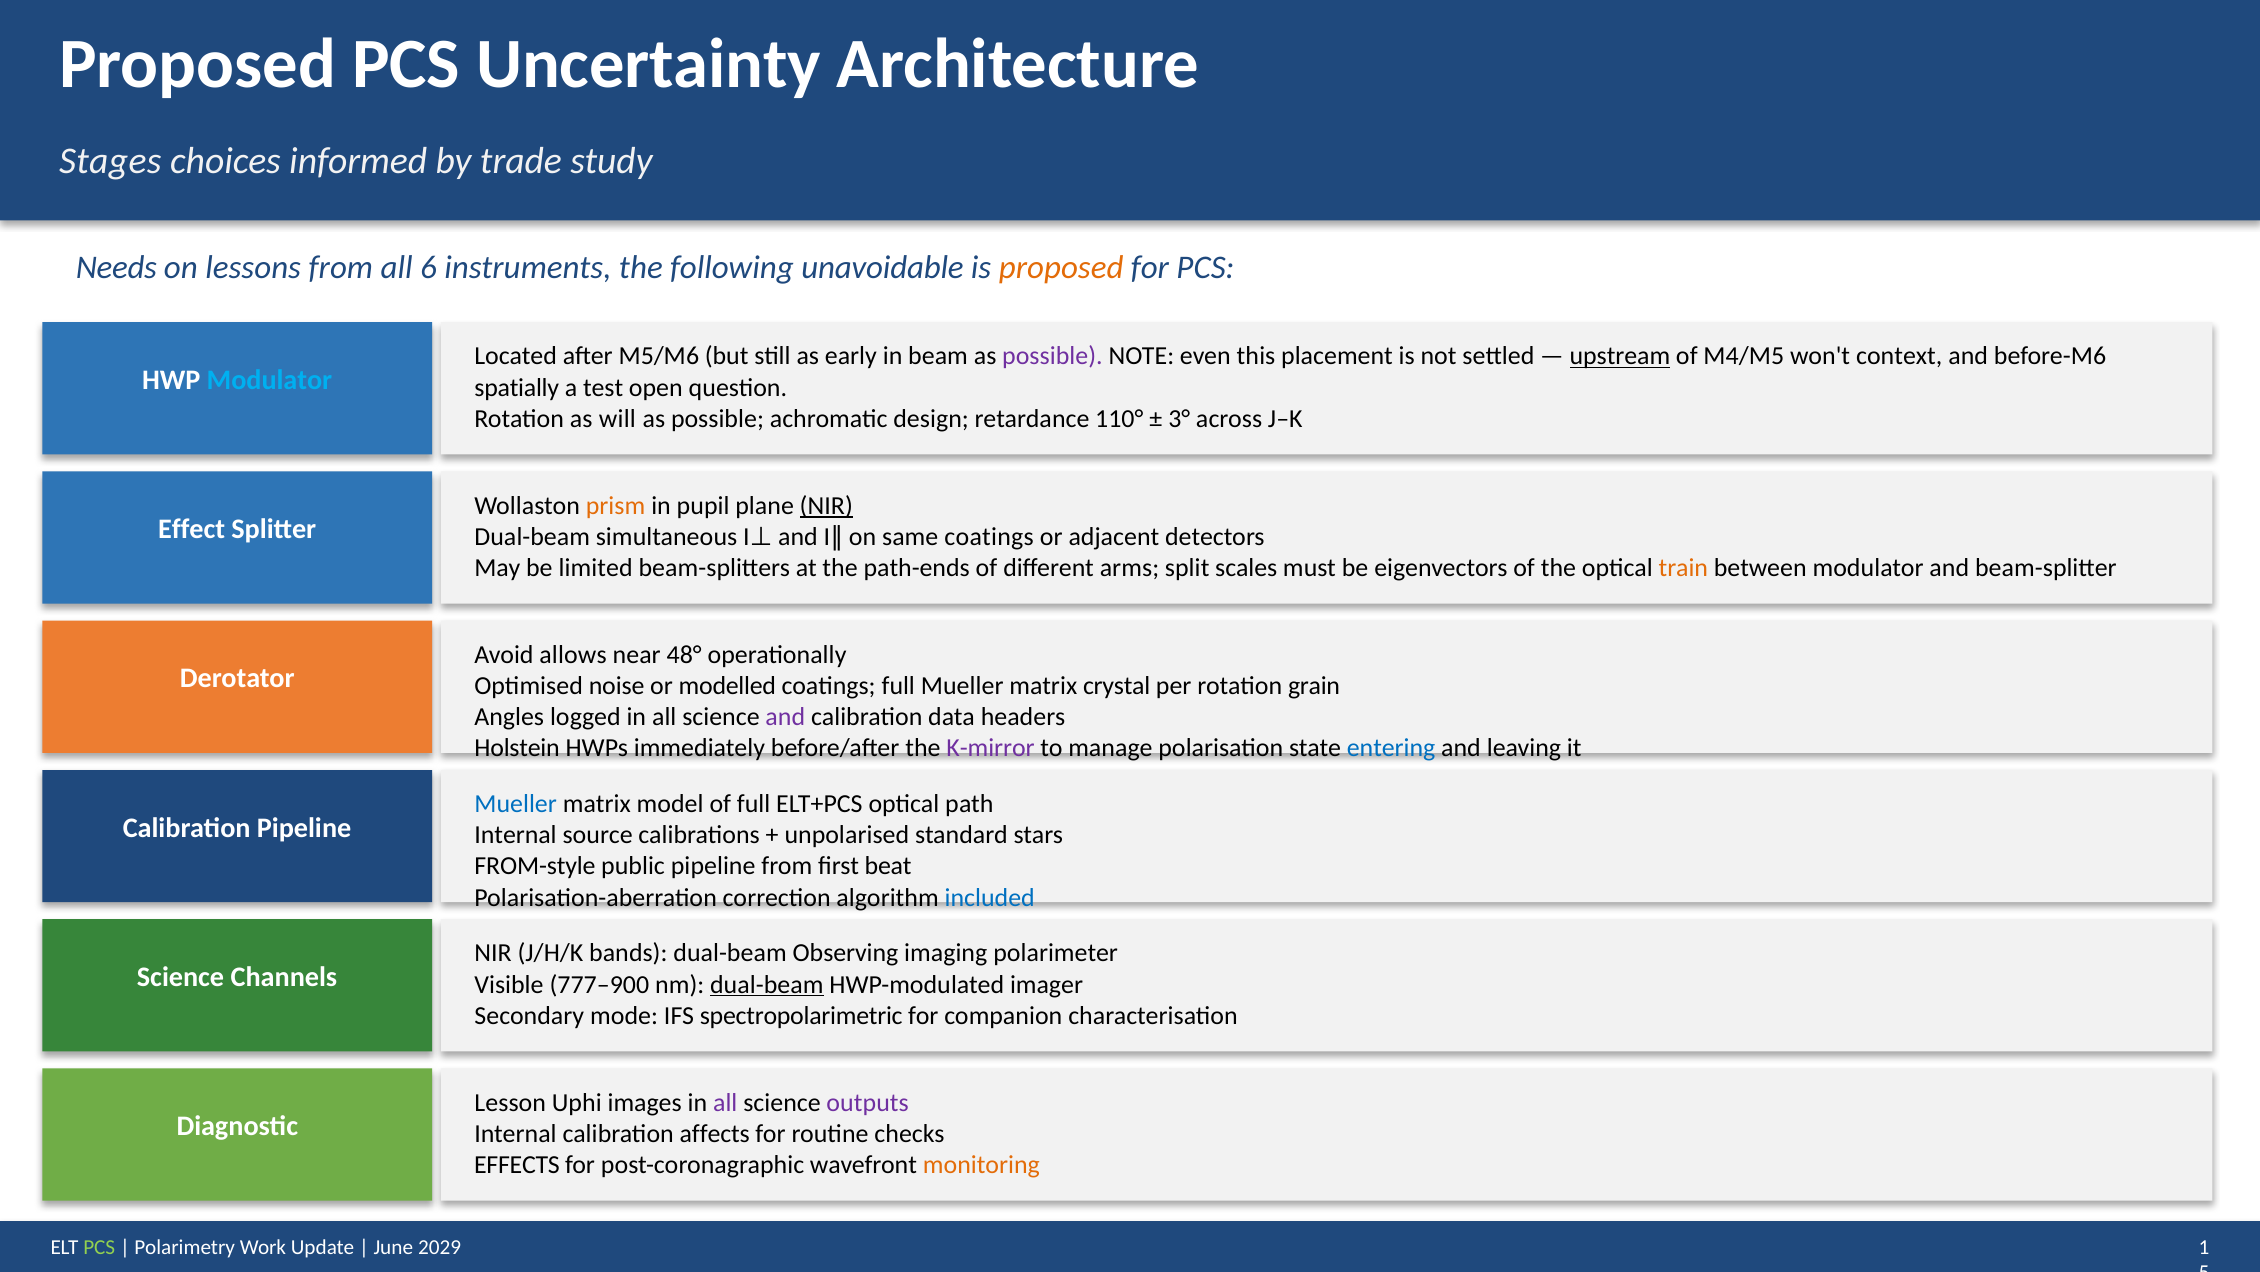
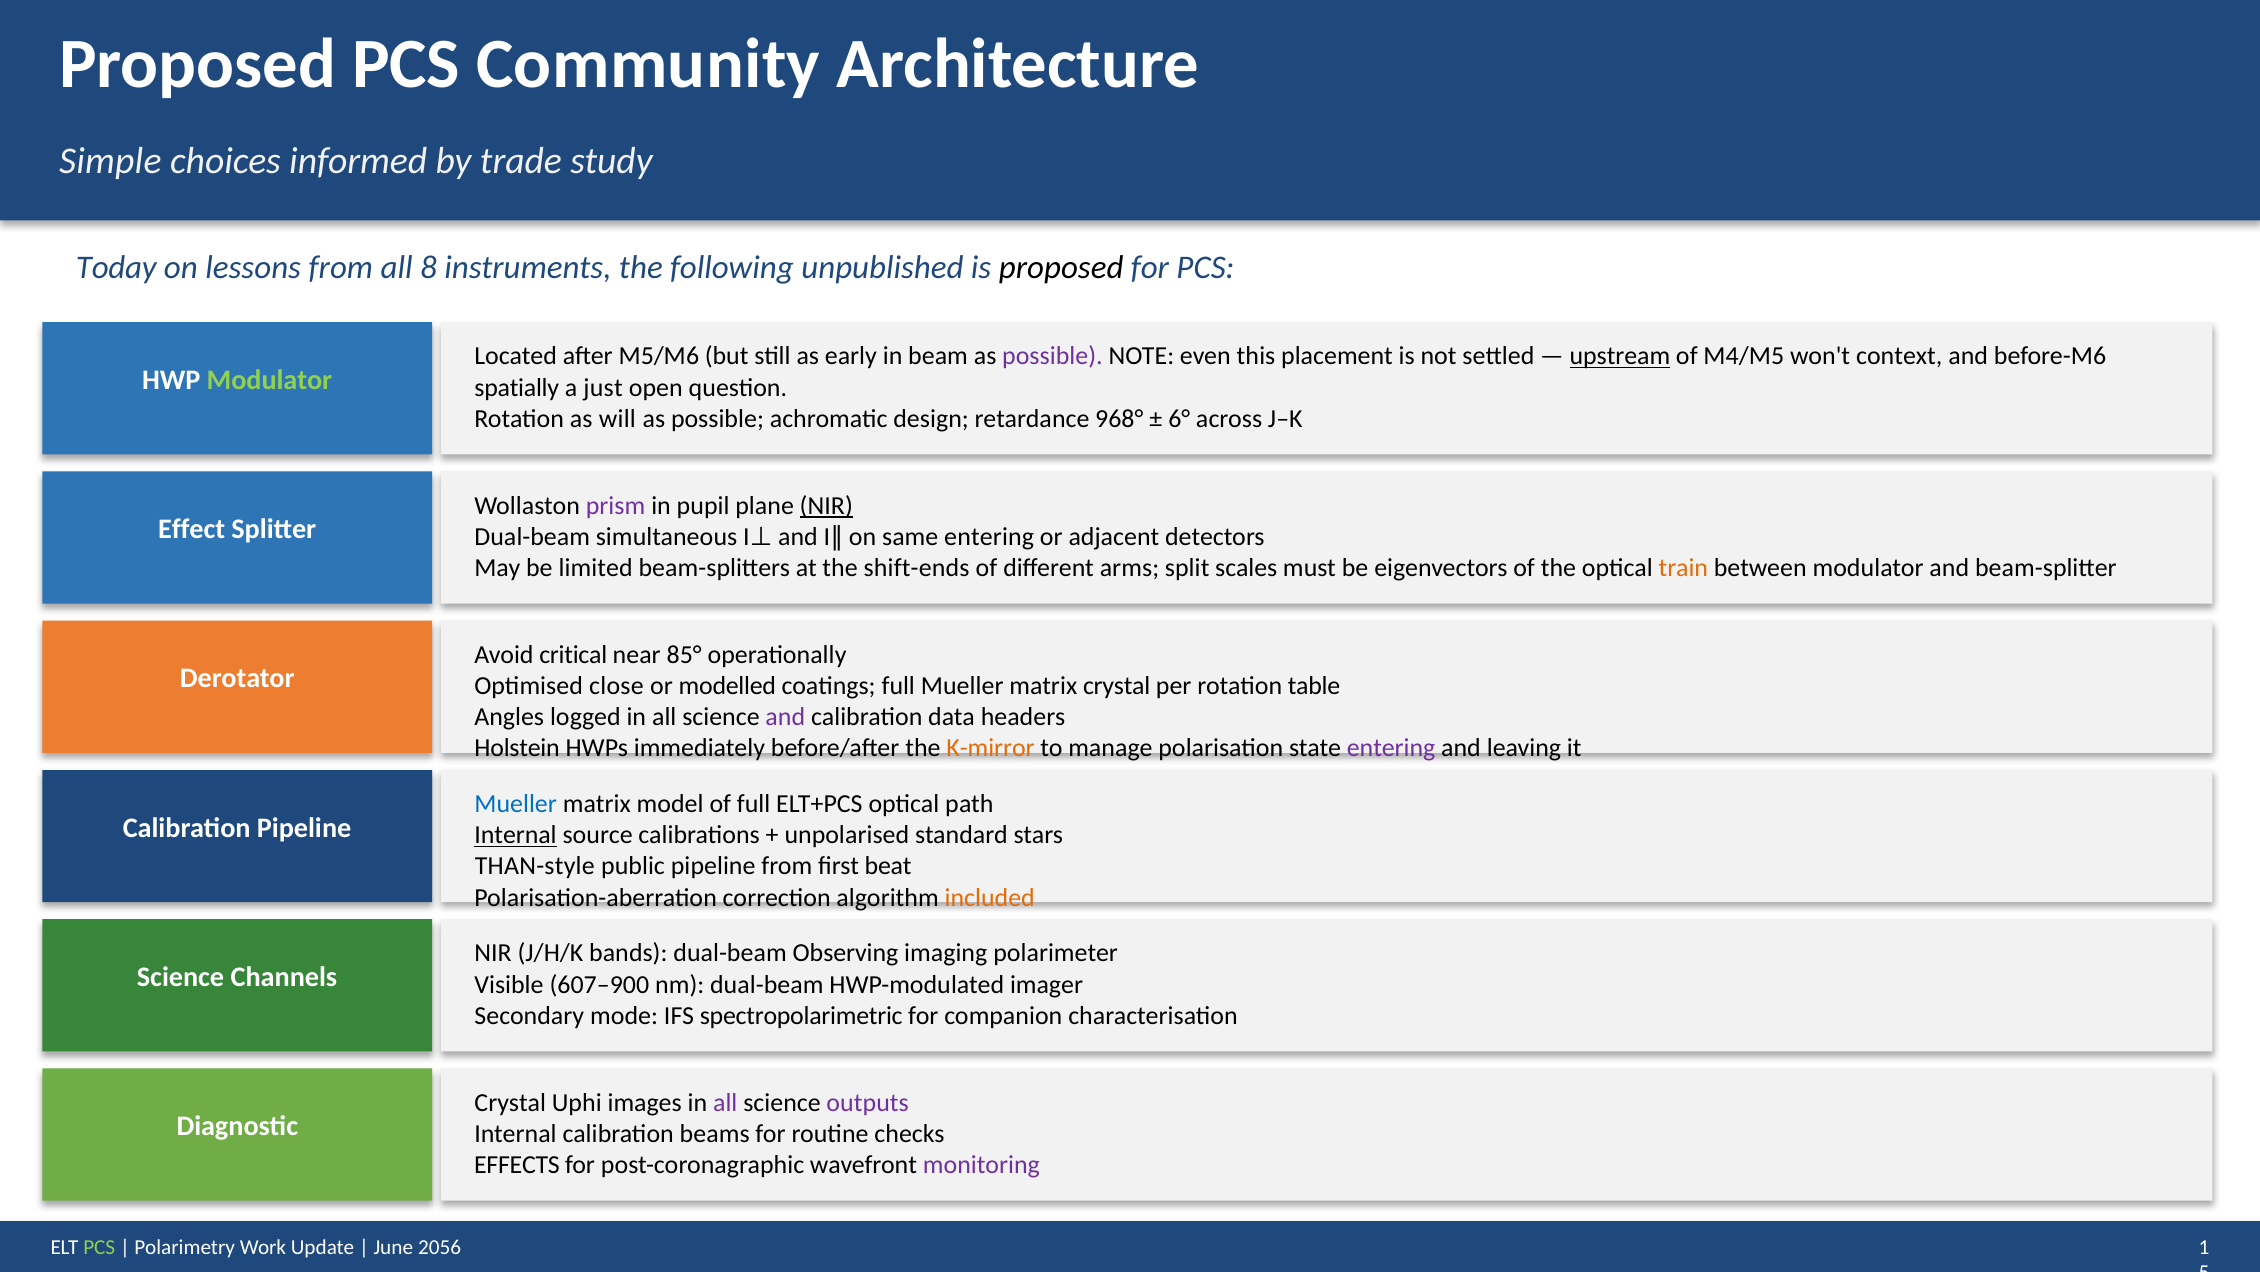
Uncertainty: Uncertainty -> Community (648, 64)
Stages: Stages -> Simple (110, 161)
Needs: Needs -> Today (116, 268)
6: 6 -> 8 (428, 268)
unavoidable: unavoidable -> unpublished (882, 268)
proposed colour: orange -> black (1061, 268)
Modulator colour: light blue -> light green (269, 380)
test: test -> just (603, 387)
110°: 110° -> 968° (1119, 418)
3°: 3° -> 6° (1179, 418)
prism colour: orange -> purple (616, 505)
same coatings: coatings -> entering (989, 537)
path-ends: path-ends -> shift-ends (917, 568)
allows: allows -> critical (573, 655)
48°: 48° -> 85° (684, 655)
noise: noise -> close (616, 686)
grain: grain -> table (1314, 686)
K-mirror colour: purple -> orange (991, 748)
entering colour: blue -> purple (1391, 748)
Internal underline: none -> present (516, 835)
FROM-style: FROM-style -> THAN-style (535, 866)
included colour: blue -> orange (990, 897)
777–900: 777–900 -> 607–900 (599, 984)
dual-beam underline: present -> none (767, 984)
Lesson: Lesson -> Crystal (510, 1102)
affects: affects -> beams (715, 1133)
monitoring colour: orange -> purple (981, 1164)
2029: 2029 -> 2056 (440, 1247)
